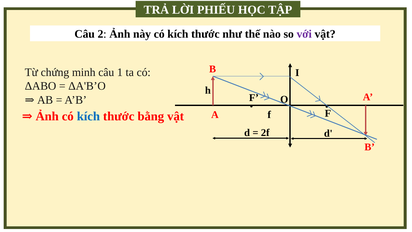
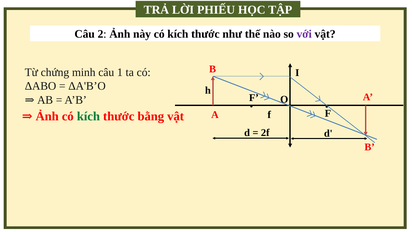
kích colour: blue -> green (88, 116)
